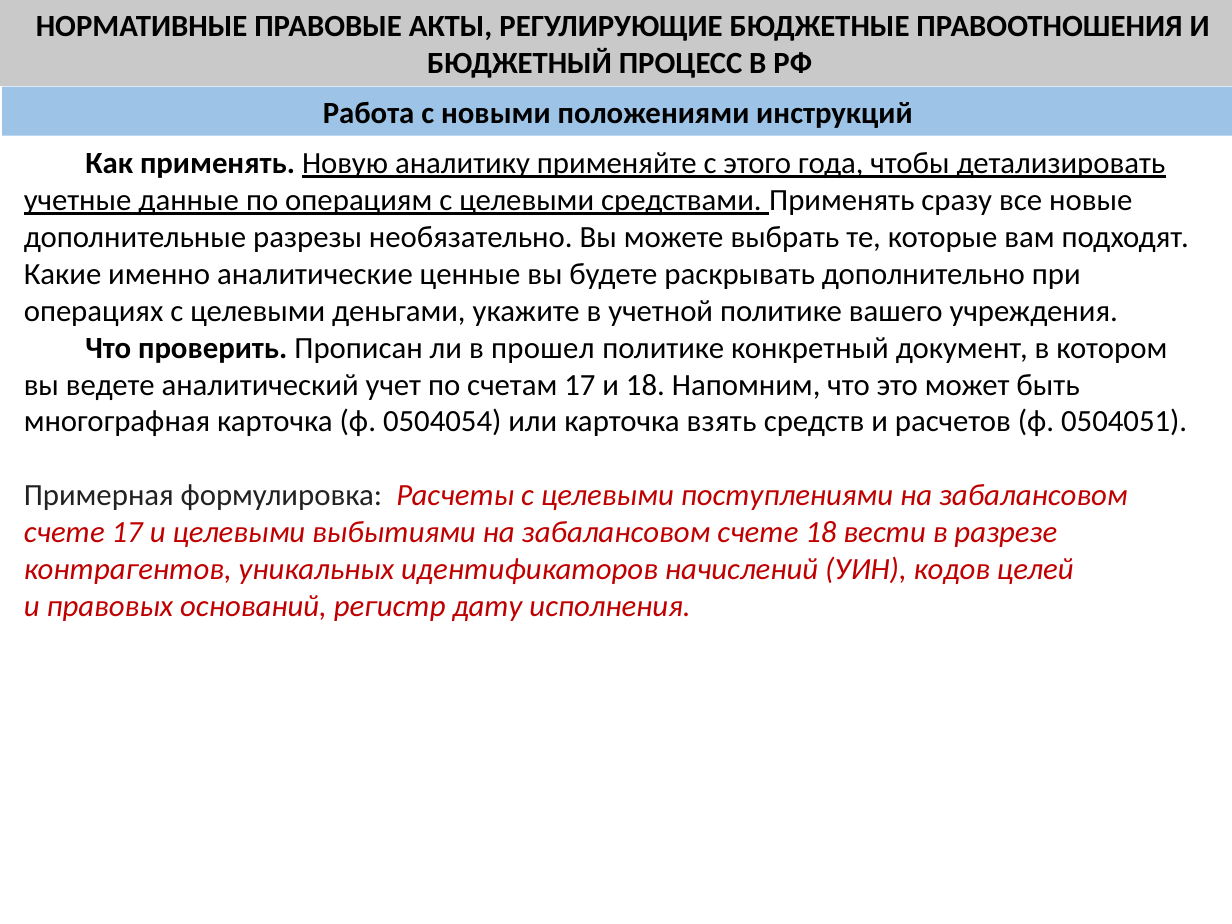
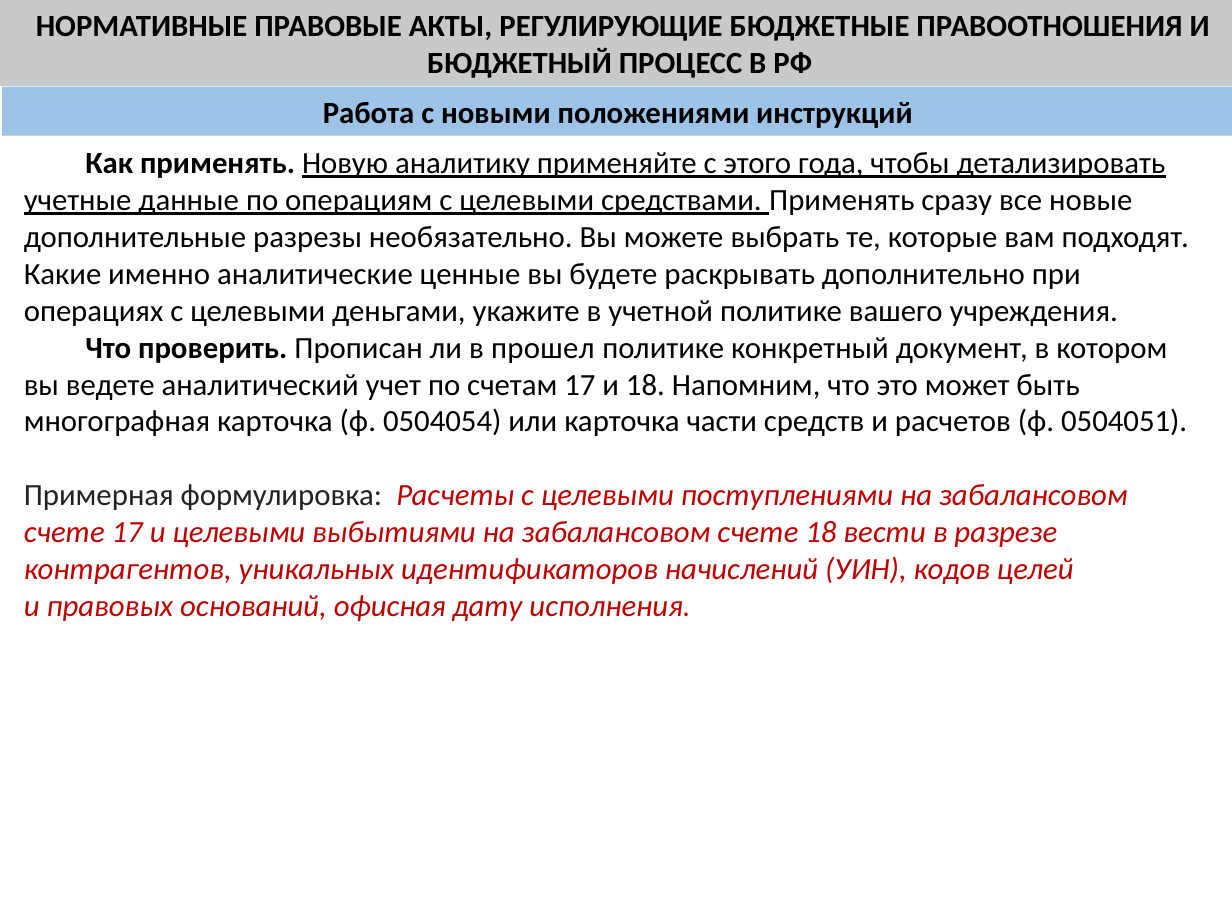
взять: взять -> части (722, 422)
регистр: регистр -> офисная (390, 607)
